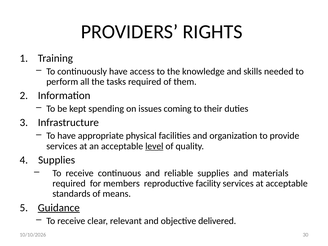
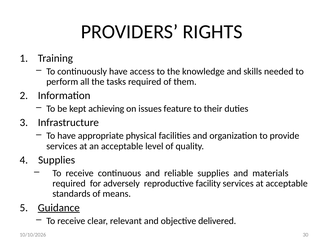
spending: spending -> achieving (106, 109)
coming: coming -> feature (178, 109)
level underline: present -> none (154, 146)
members: members -> adversely (121, 184)
